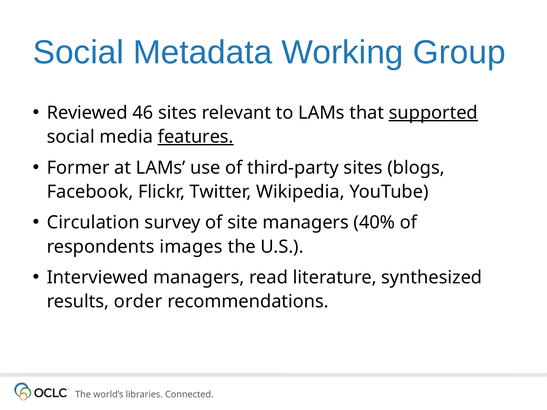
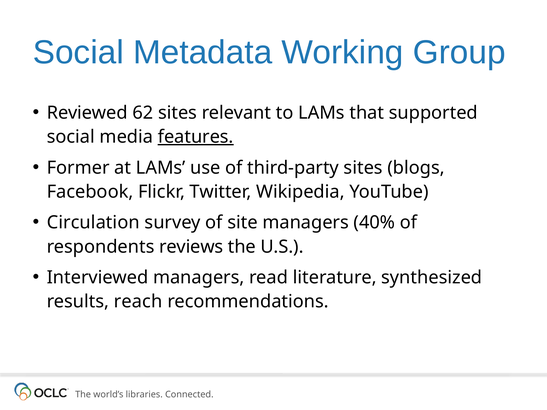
46: 46 -> 62 (143, 113)
supported underline: present -> none (433, 113)
images: images -> reviews (191, 247)
order: order -> reach (138, 302)
